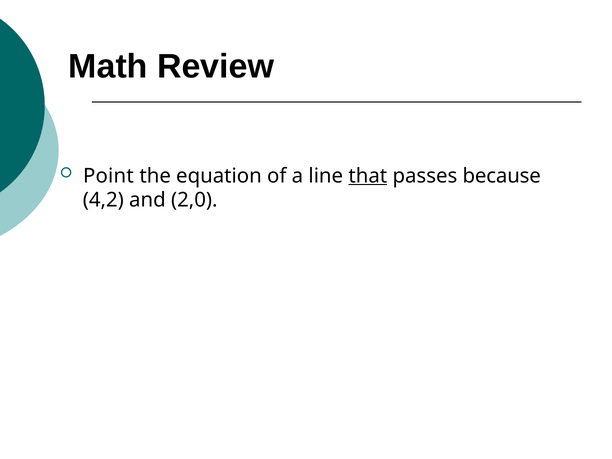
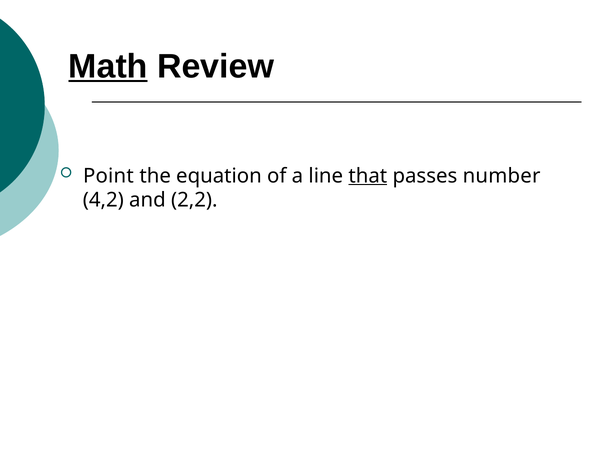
Math underline: none -> present (108, 67)
because: because -> number (502, 176)
2,0: 2,0 -> 2,2 (194, 200)
